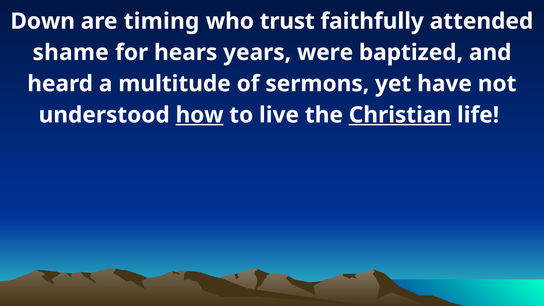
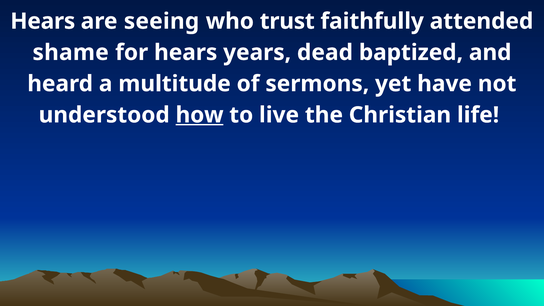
Down: Down -> Hears (43, 21)
timing: timing -> seeing (162, 21)
were: were -> dead (325, 52)
Christian underline: present -> none (400, 115)
